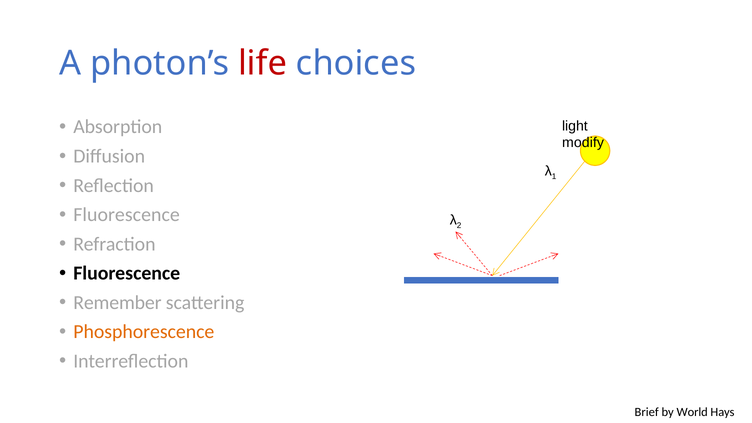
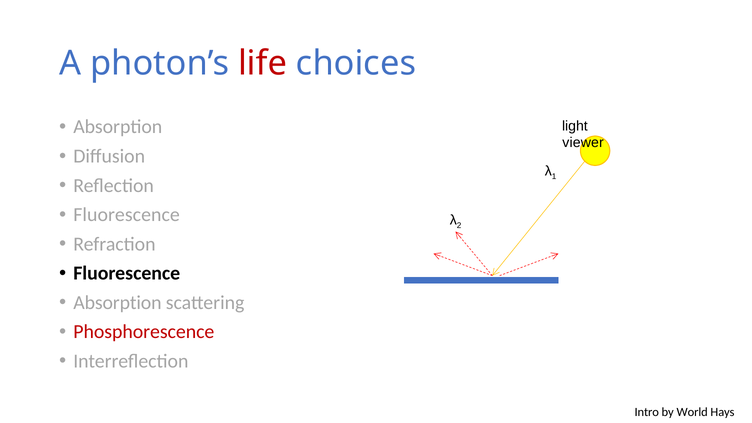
modify: modify -> viewer (583, 143)
Remember: Remember -> Absorption (117, 303)
Phosphorescence colour: orange -> red (144, 332)
Brief: Brief -> Intro (647, 412)
